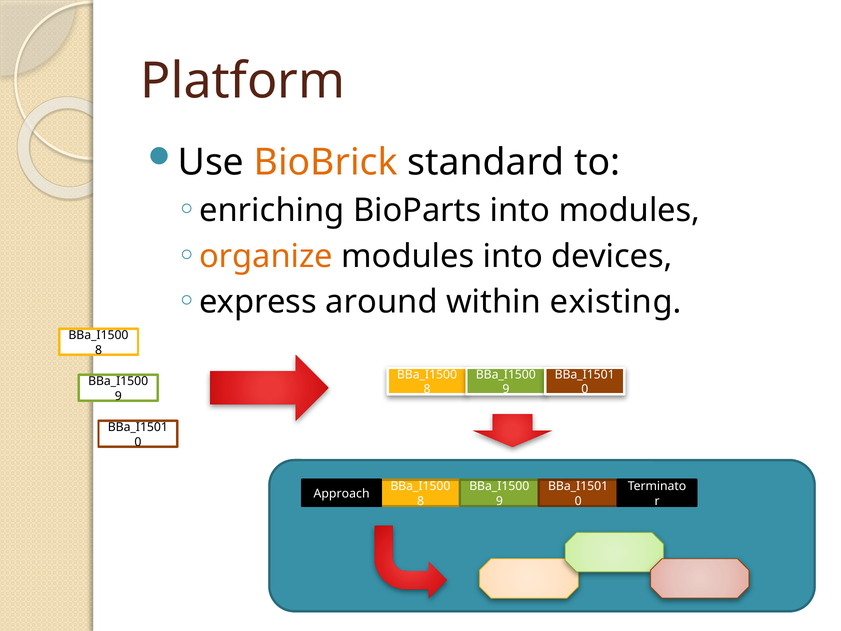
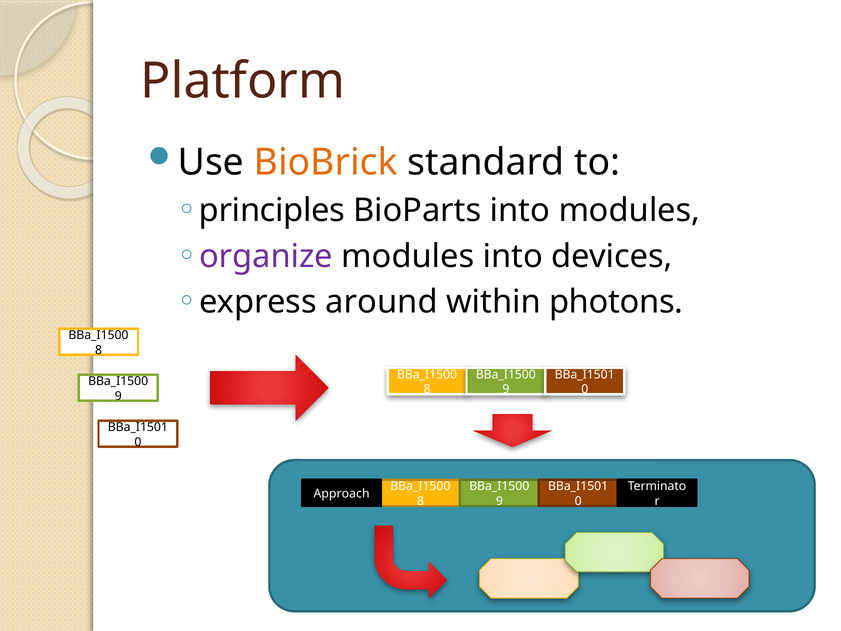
enriching: enriching -> principles (272, 211)
organize colour: orange -> purple (266, 256)
existing: existing -> photons (616, 302)
